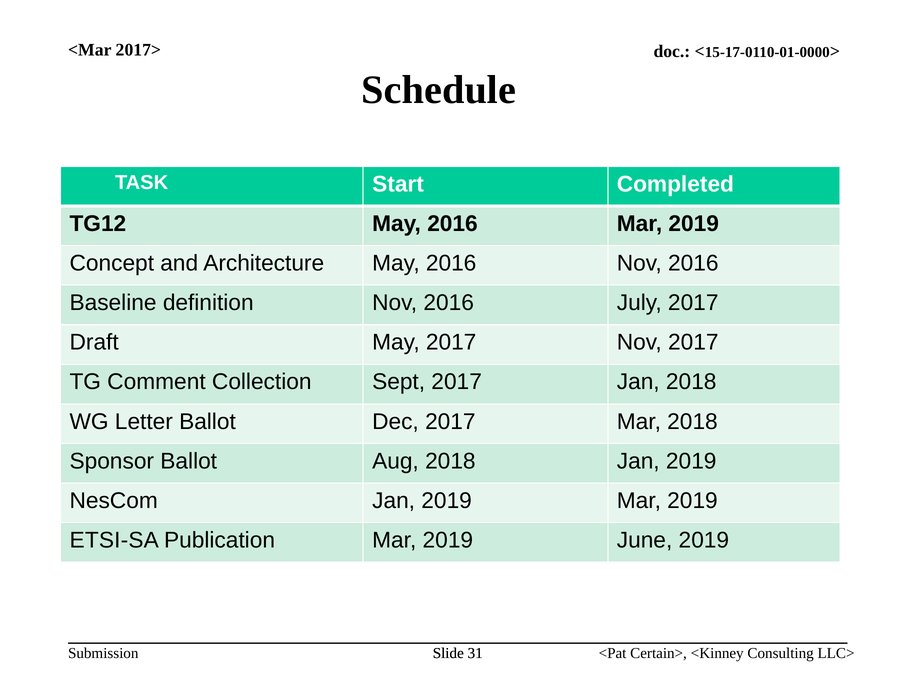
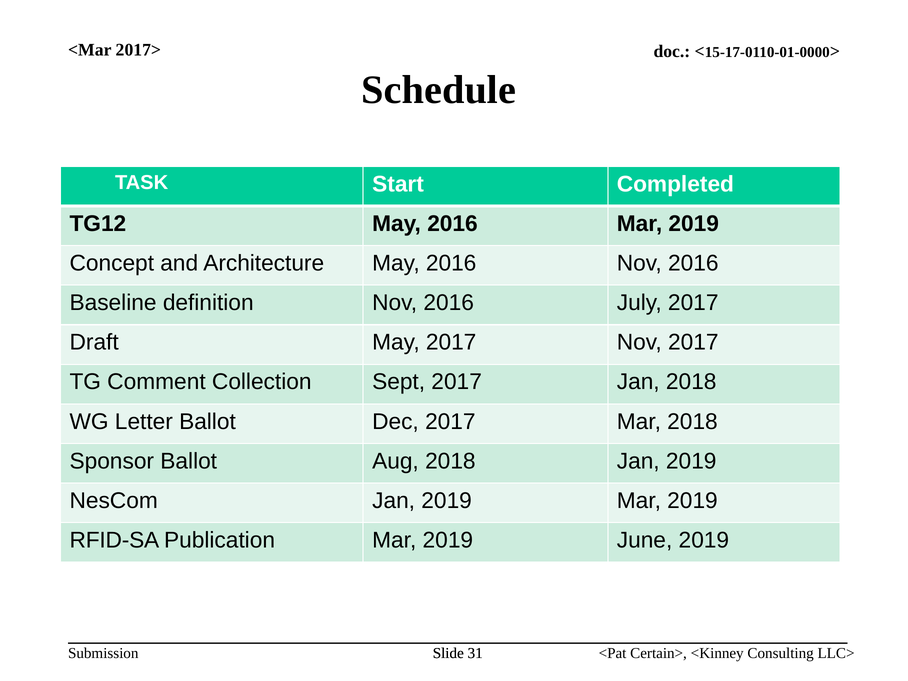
ETSI-SA: ETSI-SA -> RFID-SA (114, 540)
